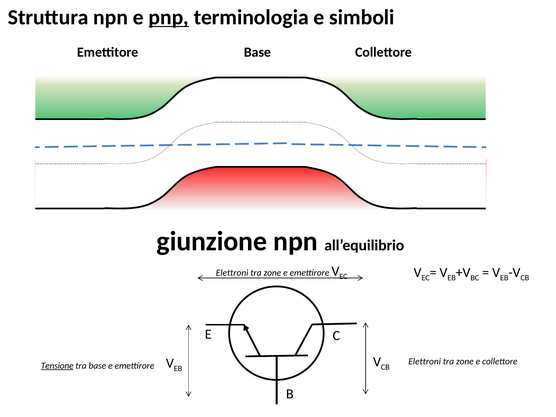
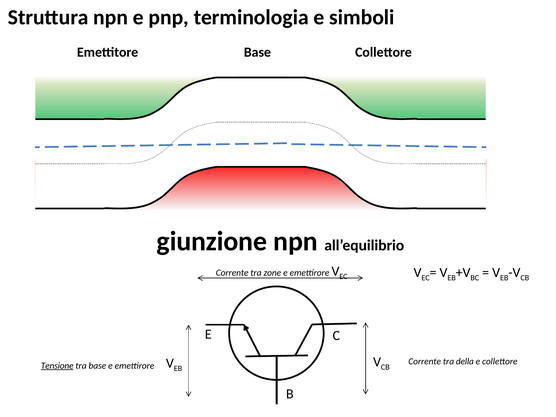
pnp underline: present -> none (169, 17)
Elettroni: Elettroni -> Corrente (232, 273)
Elettroni: Elettroni -> Corrente (425, 361)
zone: zone -> della (465, 361)
